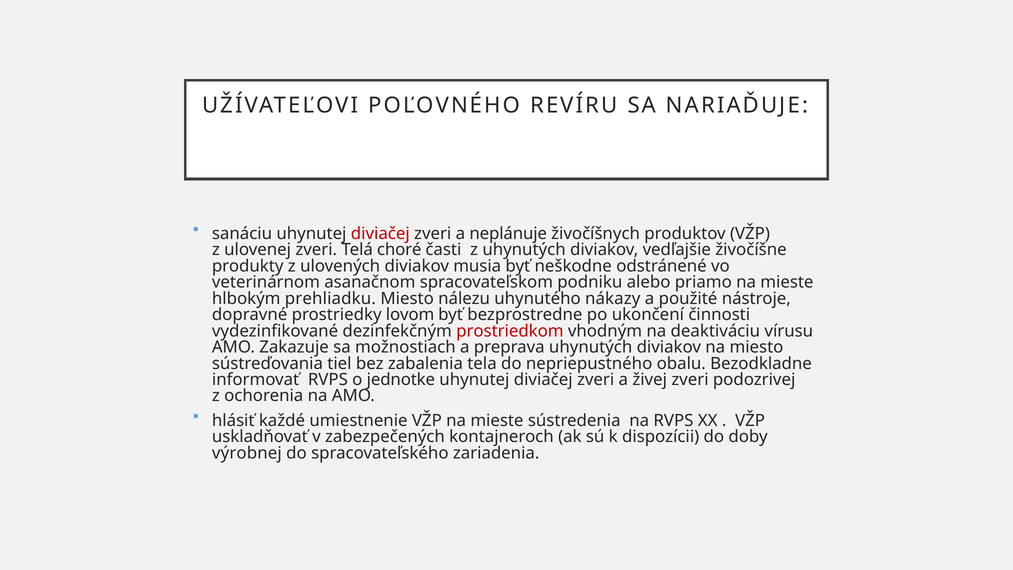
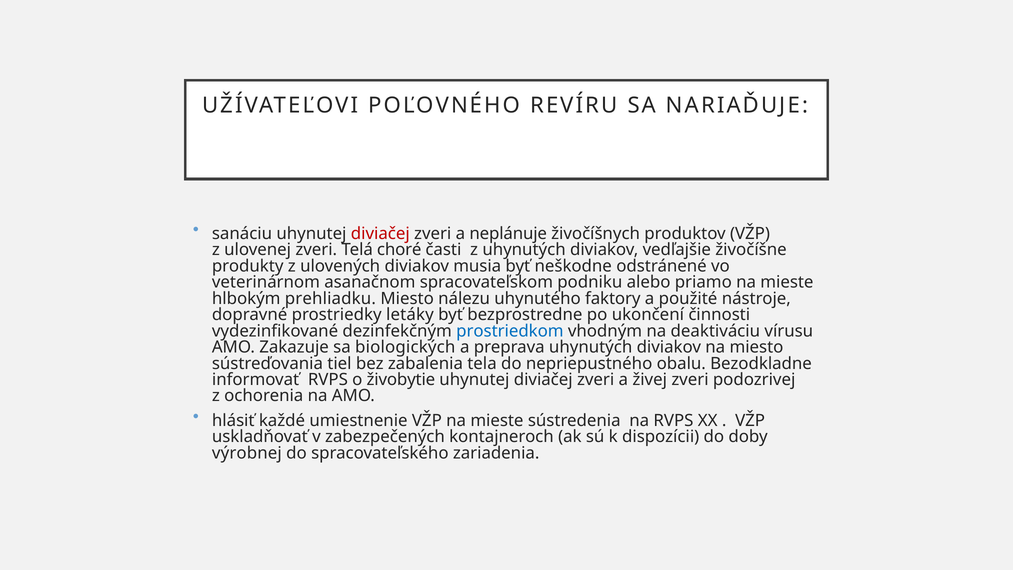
nákazy: nákazy -> faktory (613, 298)
lovom: lovom -> letáky (410, 315)
prostriedkom colour: red -> blue (510, 331)
možnostiach: možnostiach -> biologických (405, 347)
jednotke: jednotke -> živobytie (401, 380)
